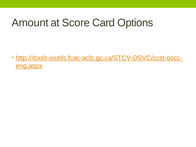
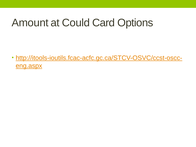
Score: Score -> Could (76, 23)
